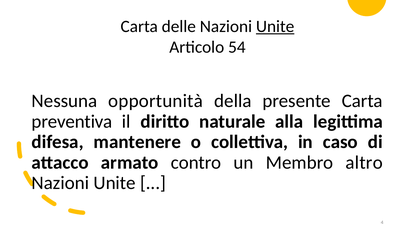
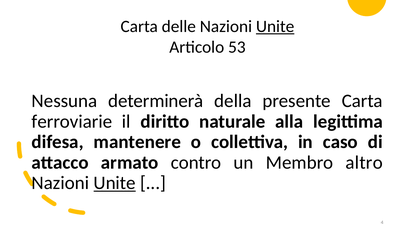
54: 54 -> 53 (237, 47)
opportunità: opportunità -> determinerà (156, 101)
preventiva: preventiva -> ferroviarie (72, 122)
Unite underline: none -> present (115, 183)
